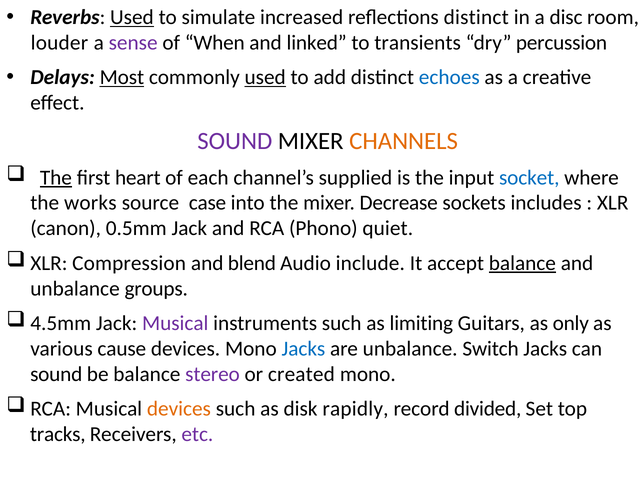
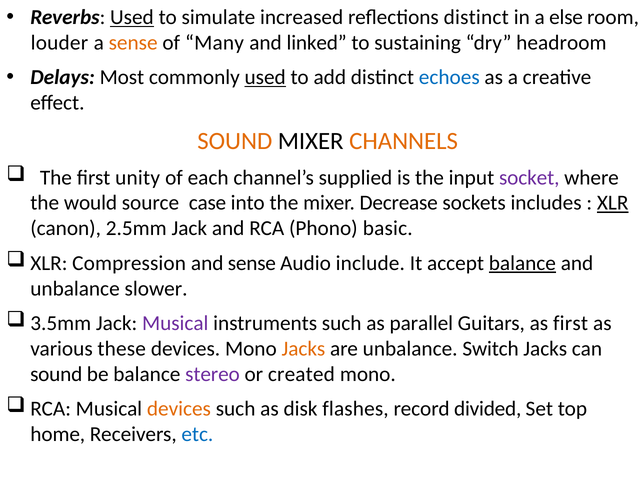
disc: disc -> else (566, 17)
sense colour: purple -> orange (133, 43)
When: When -> Many (215, 43)
transients: transients -> sustaining (418, 43)
percussion: percussion -> headroom (561, 43)
Most underline: present -> none (122, 78)
SOUND colour: purple -> orange (235, 141)
The underline: present -> none (56, 178)
heart: heart -> unity (138, 178)
socket colour: blue -> purple (529, 178)
works: works -> would (91, 203)
XLR underline: none -> present (613, 203)
0.5mm: 0.5mm -> 2.5mm (136, 229)
quiet: quiet -> basic (388, 229)
and blend: blend -> sense (252, 263)
groups: groups -> slower (156, 289)
4.5mm: 4.5mm -> 3.5mm (61, 323)
limiting: limiting -> parallel (421, 323)
as only: only -> first (571, 323)
cause: cause -> these (122, 349)
Jacks colour: blue -> orange (303, 349)
rapidly: rapidly -> flashes (355, 409)
tracks: tracks -> home (58, 434)
etc colour: purple -> blue (197, 434)
